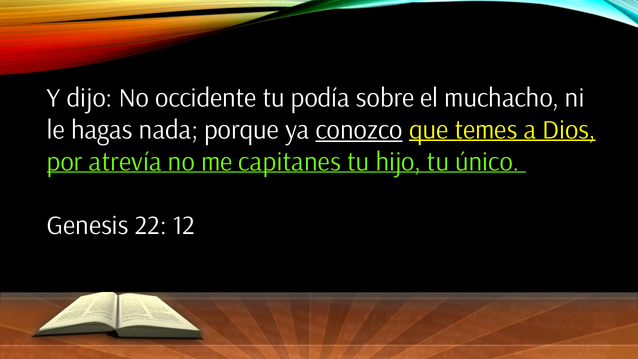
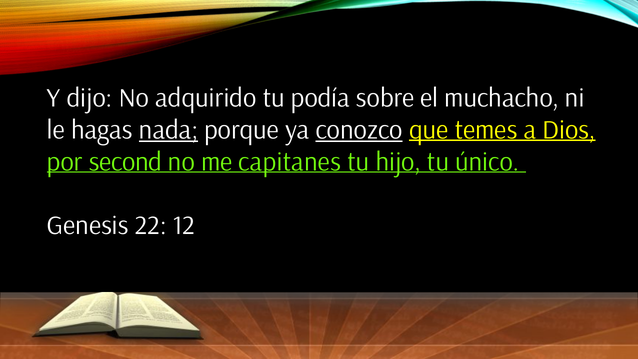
occidente: occidente -> adquirido (206, 98)
nada underline: none -> present (168, 130)
atrevía: atrevía -> second (125, 162)
